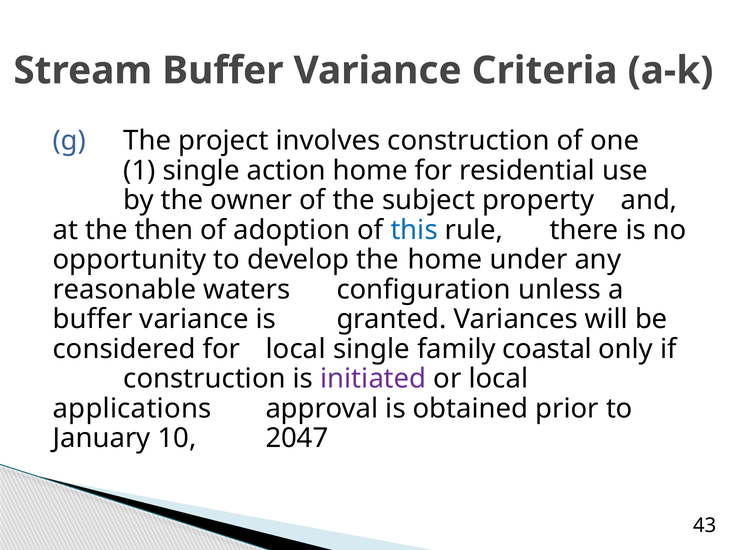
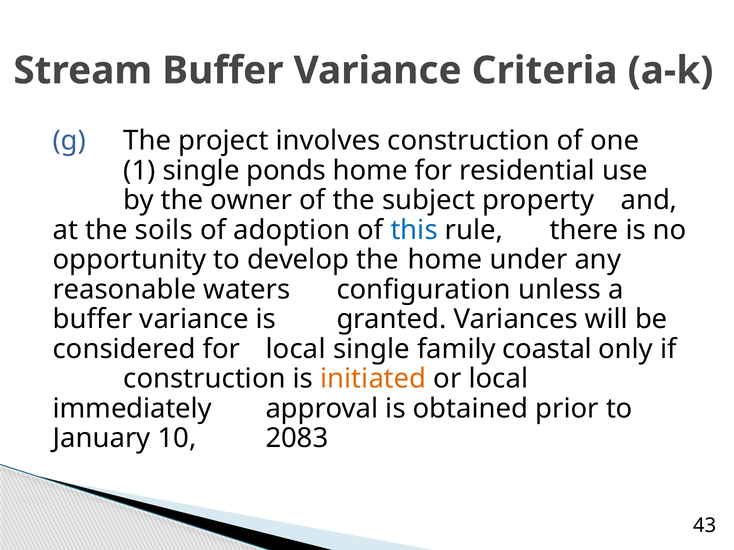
action: action -> ponds (286, 171)
then: then -> soils (164, 230)
initiated colour: purple -> orange (373, 379)
applications: applications -> immediately (132, 409)
2047: 2047 -> 2083 (297, 439)
